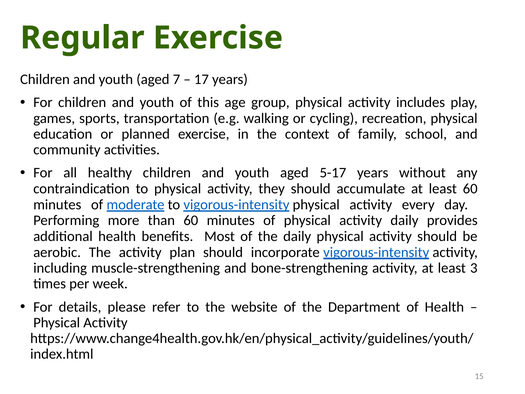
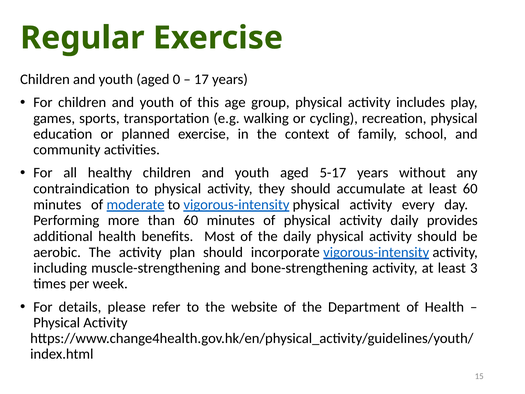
7: 7 -> 0 (176, 79)
